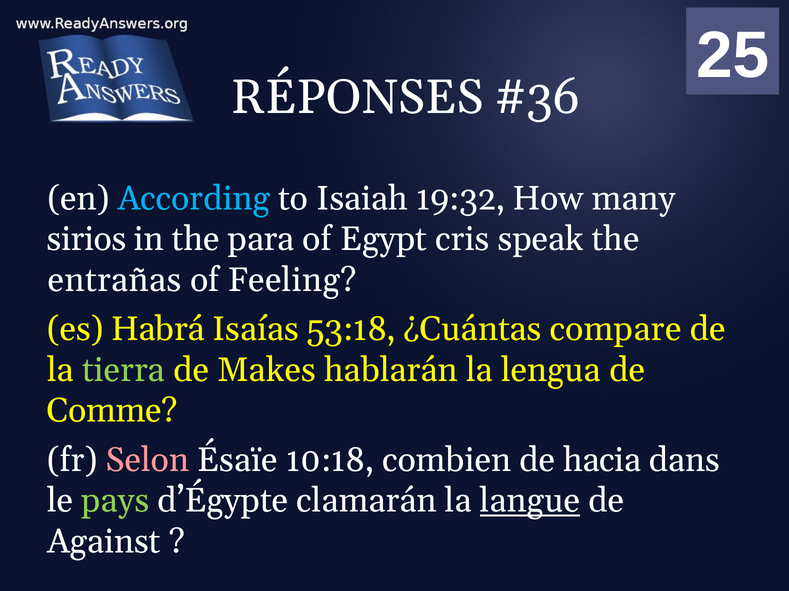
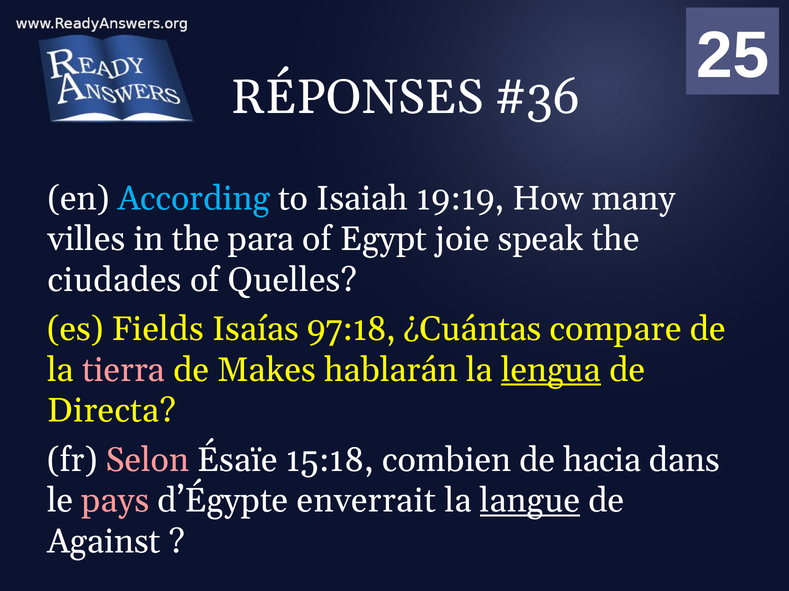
19:32: 19:32 -> 19:19 (460, 199)
sirios: sirios -> villes (87, 240)
cris: cris -> joie (463, 240)
entrañas: entrañas -> ciudades (115, 280)
Feeling: Feeling -> Quelles (292, 280)
Habrá: Habrá -> Fields (158, 330)
53:18: 53:18 -> 97:18 (351, 330)
tierra colour: light green -> pink (124, 370)
lengua underline: none -> present (551, 370)
Comme: Comme -> Directa (112, 411)
10:18: 10:18 -> 15:18 (330, 461)
pays colour: light green -> pink (115, 501)
clamarán: clamarán -> enverrait (366, 501)
